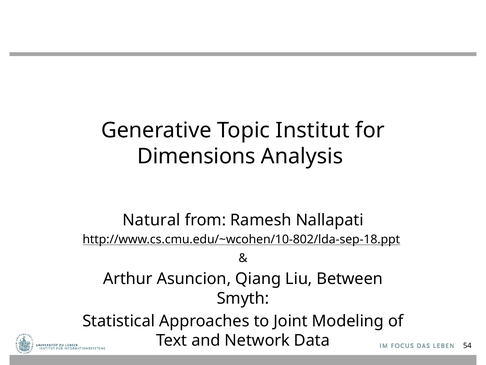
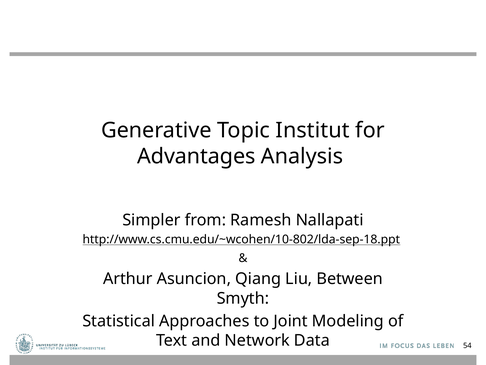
Dimensions: Dimensions -> Advantages (196, 156)
Natural: Natural -> Simpler (151, 220)
